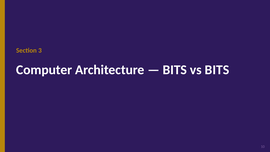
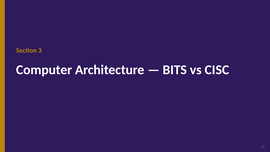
vs BITS: BITS -> CISC (217, 70)
